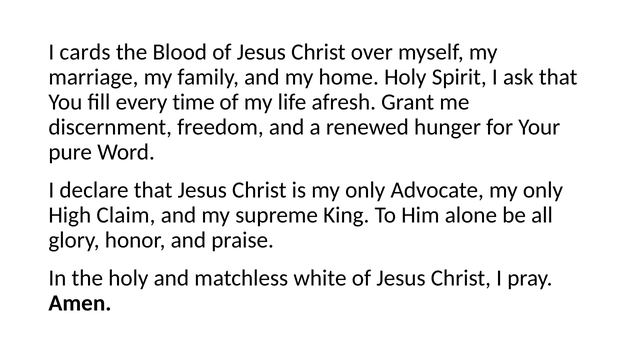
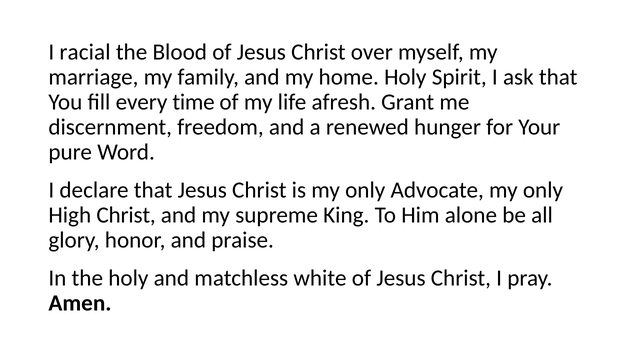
cards: cards -> racial (85, 52)
High Claim: Claim -> Christ (126, 215)
